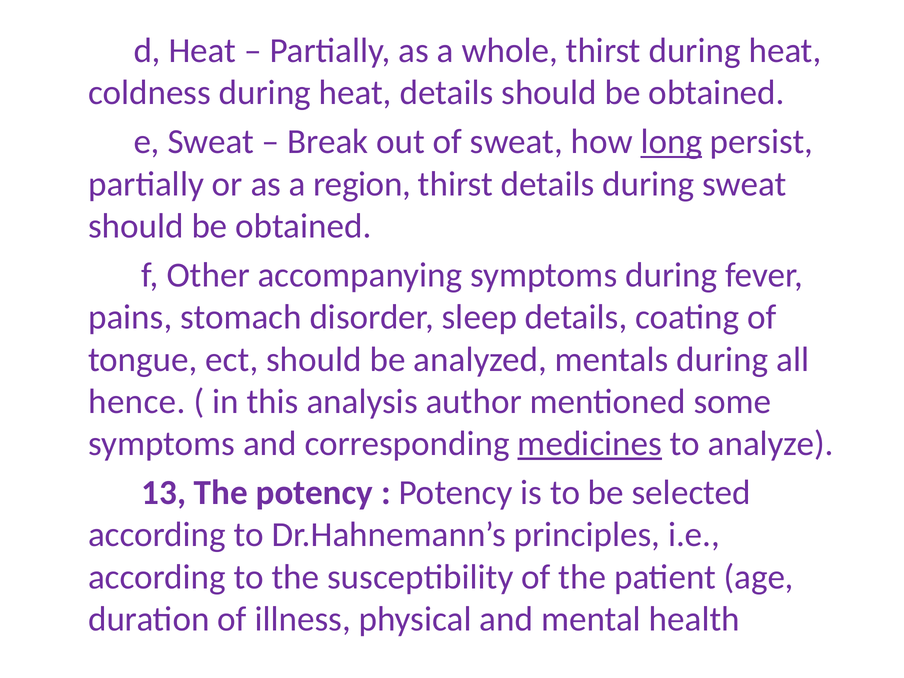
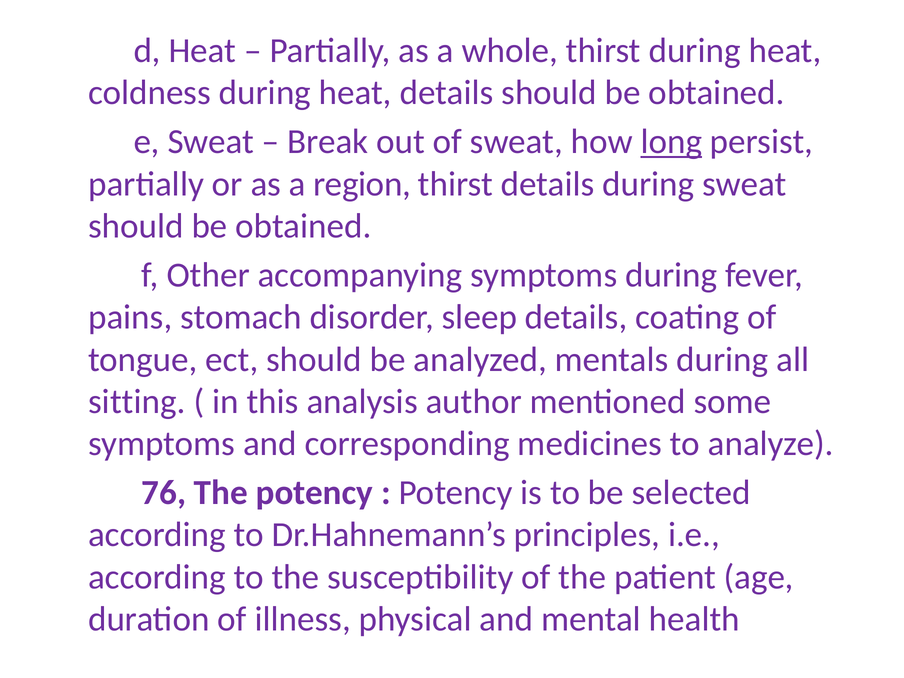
hence: hence -> sitting (137, 402)
medicines underline: present -> none (590, 444)
13: 13 -> 76 (164, 493)
